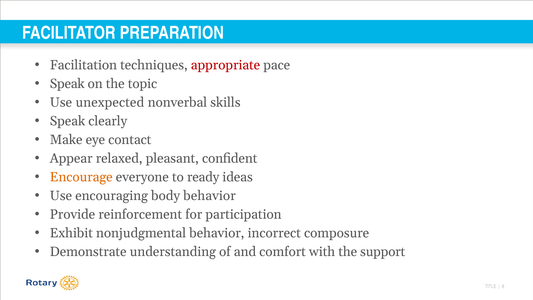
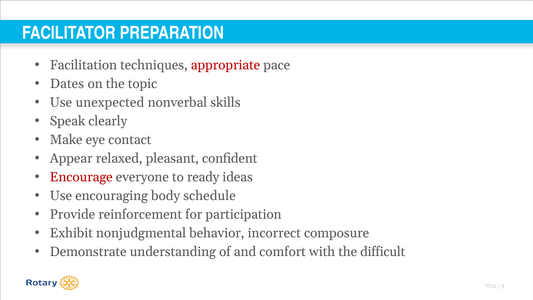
Speak: Speak -> Dates (67, 84)
Encourage colour: orange -> red (81, 177)
body behavior: behavior -> schedule (210, 196)
support: support -> difficult (383, 252)
